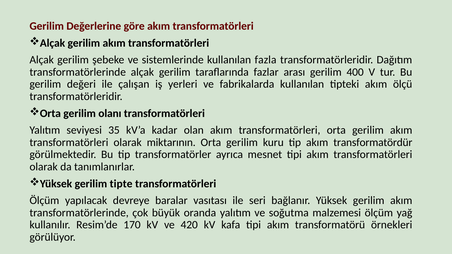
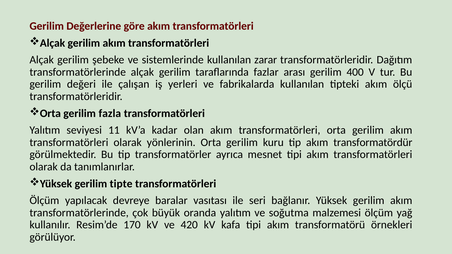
fazla: fazla -> zarar (266, 60)
olanı: olanı -> fazla (110, 113)
35: 35 -> 11 (114, 130)
miktarının: miktarının -> yönlerinin (171, 143)
